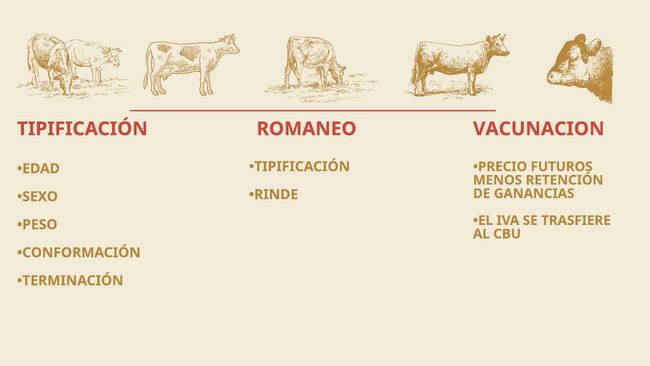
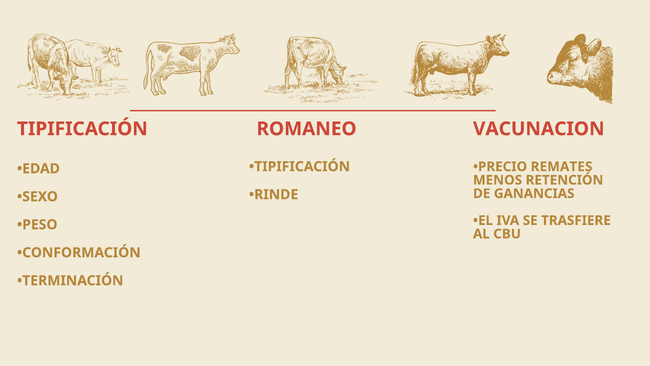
FUTUROS: FUTUROS -> REMATES (562, 167)
